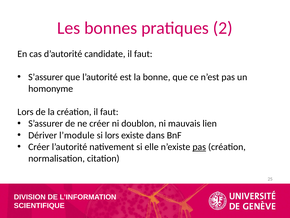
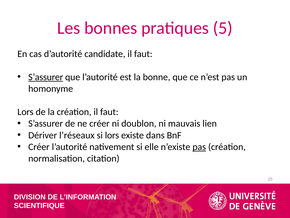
2: 2 -> 5 (223, 28)
S’assurer underline: none -> present (46, 77)
l’module: l’module -> l’réseaux (77, 135)
